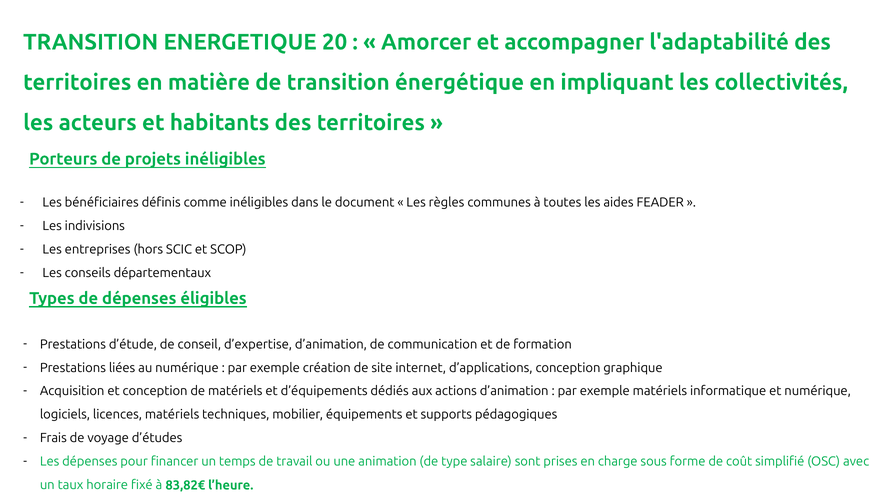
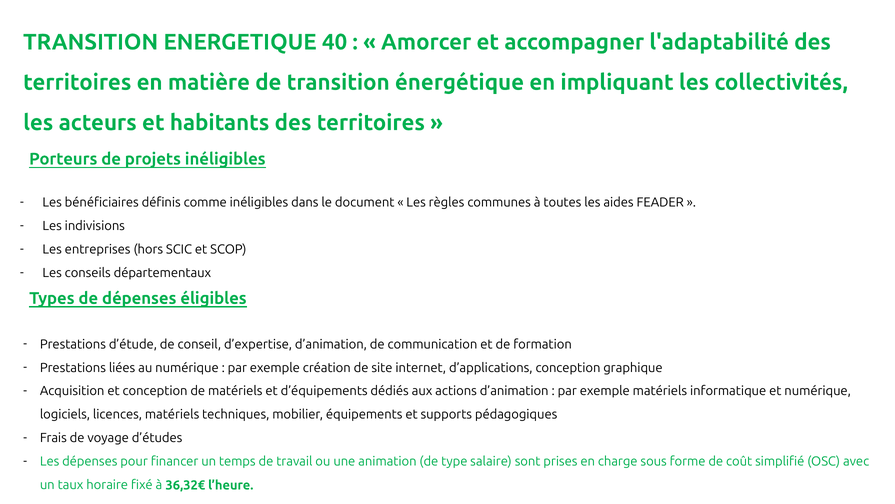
20: 20 -> 40 (335, 42)
83,82€: 83,82€ -> 36,32€ (185, 485)
